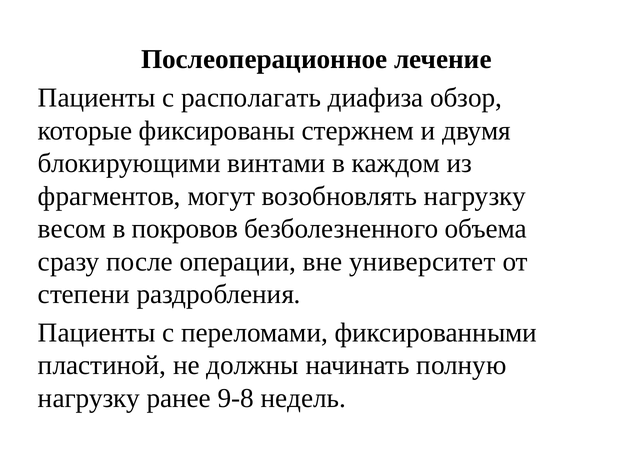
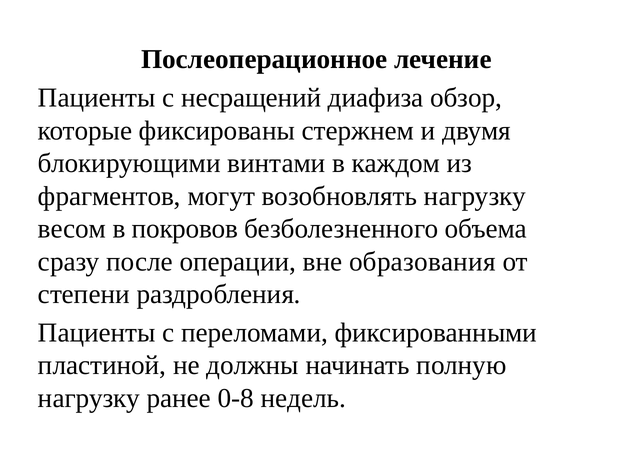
располагать: располагать -> несращений (251, 98)
университет: университет -> образования (422, 261)
9-8: 9-8 -> 0-8 (236, 398)
